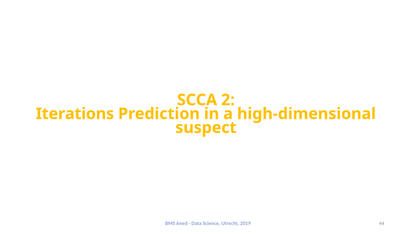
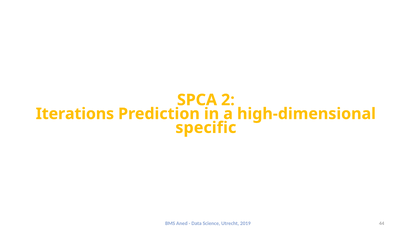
SCCA: SCCA -> SPCA (197, 100)
suspect: suspect -> specific (206, 128)
